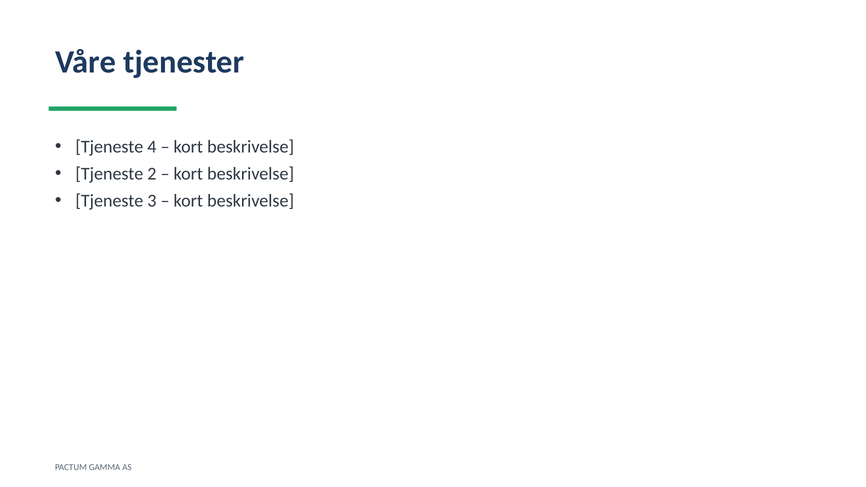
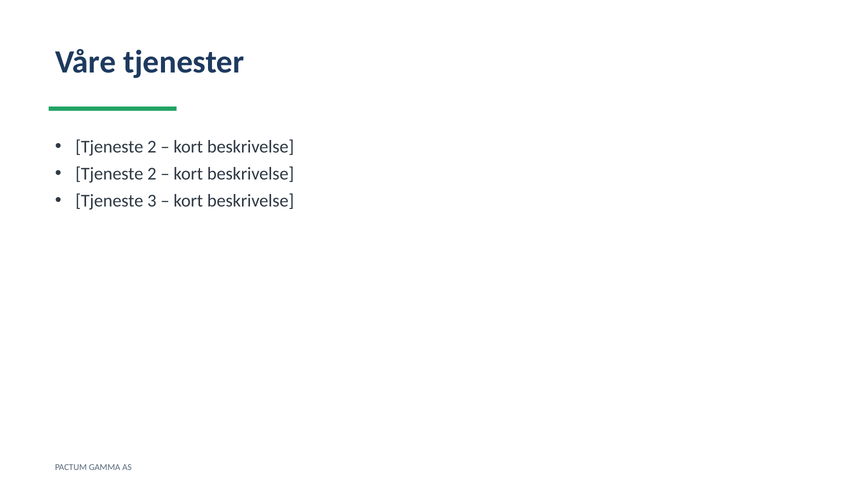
4: 4 -> 2 (152, 147)
